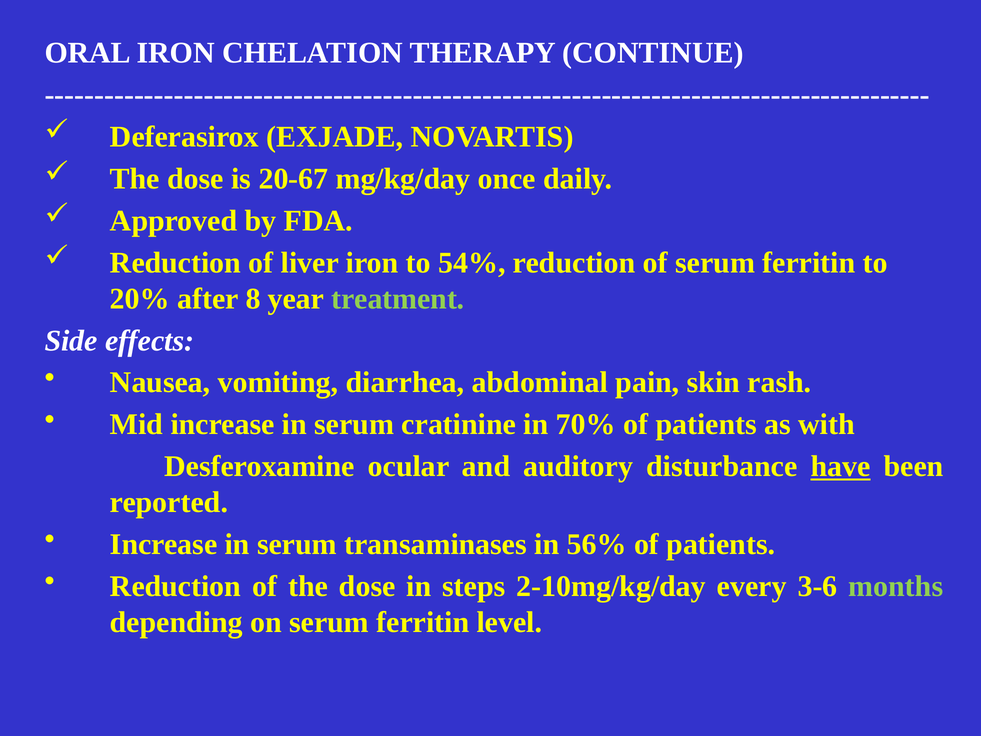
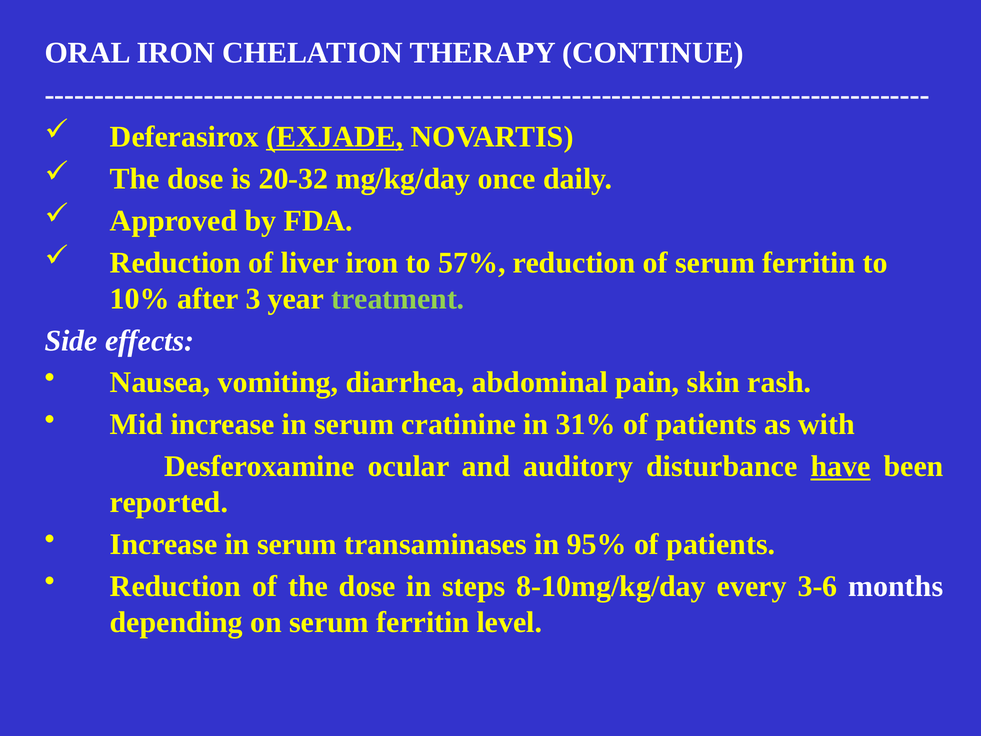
EXJADE underline: none -> present (335, 137)
20-67: 20-67 -> 20-32 (293, 179)
54%: 54% -> 57% (472, 263)
20%: 20% -> 10% (140, 299)
8: 8 -> 3 (253, 299)
70%: 70% -> 31% (586, 424)
56%: 56% -> 95% (597, 544)
2-10mg/kg/day: 2-10mg/kg/day -> 8-10mg/kg/day (611, 586)
months colour: light green -> white (896, 586)
